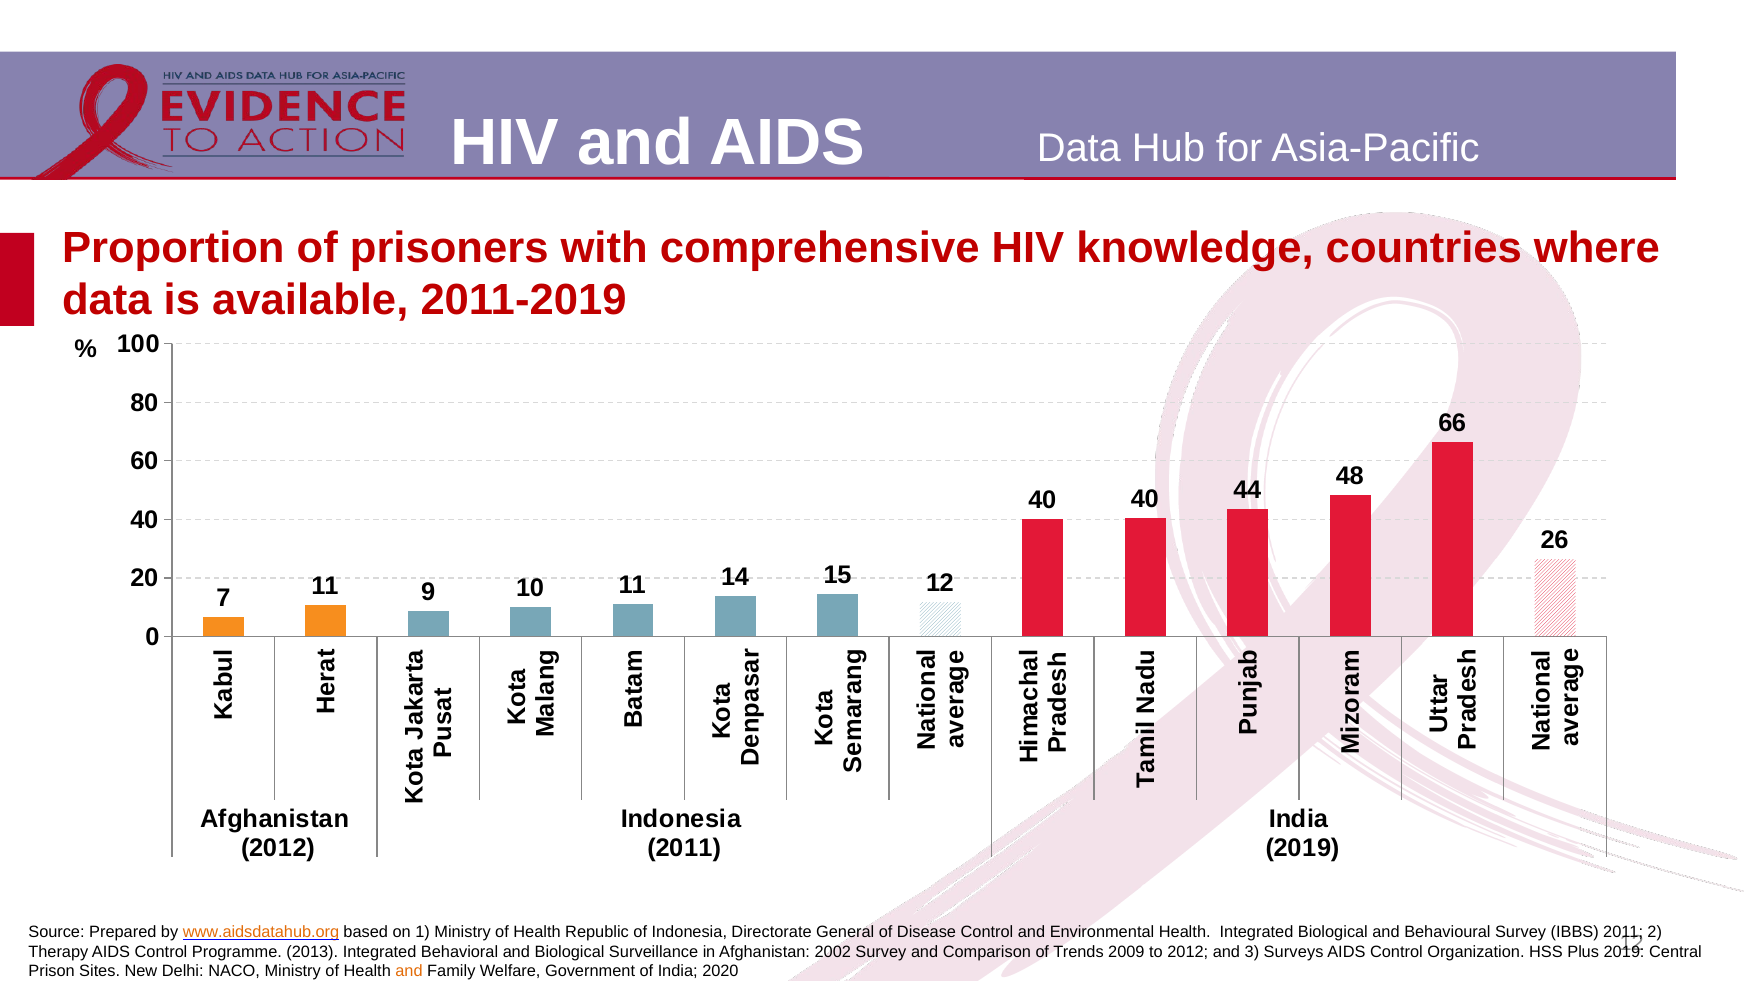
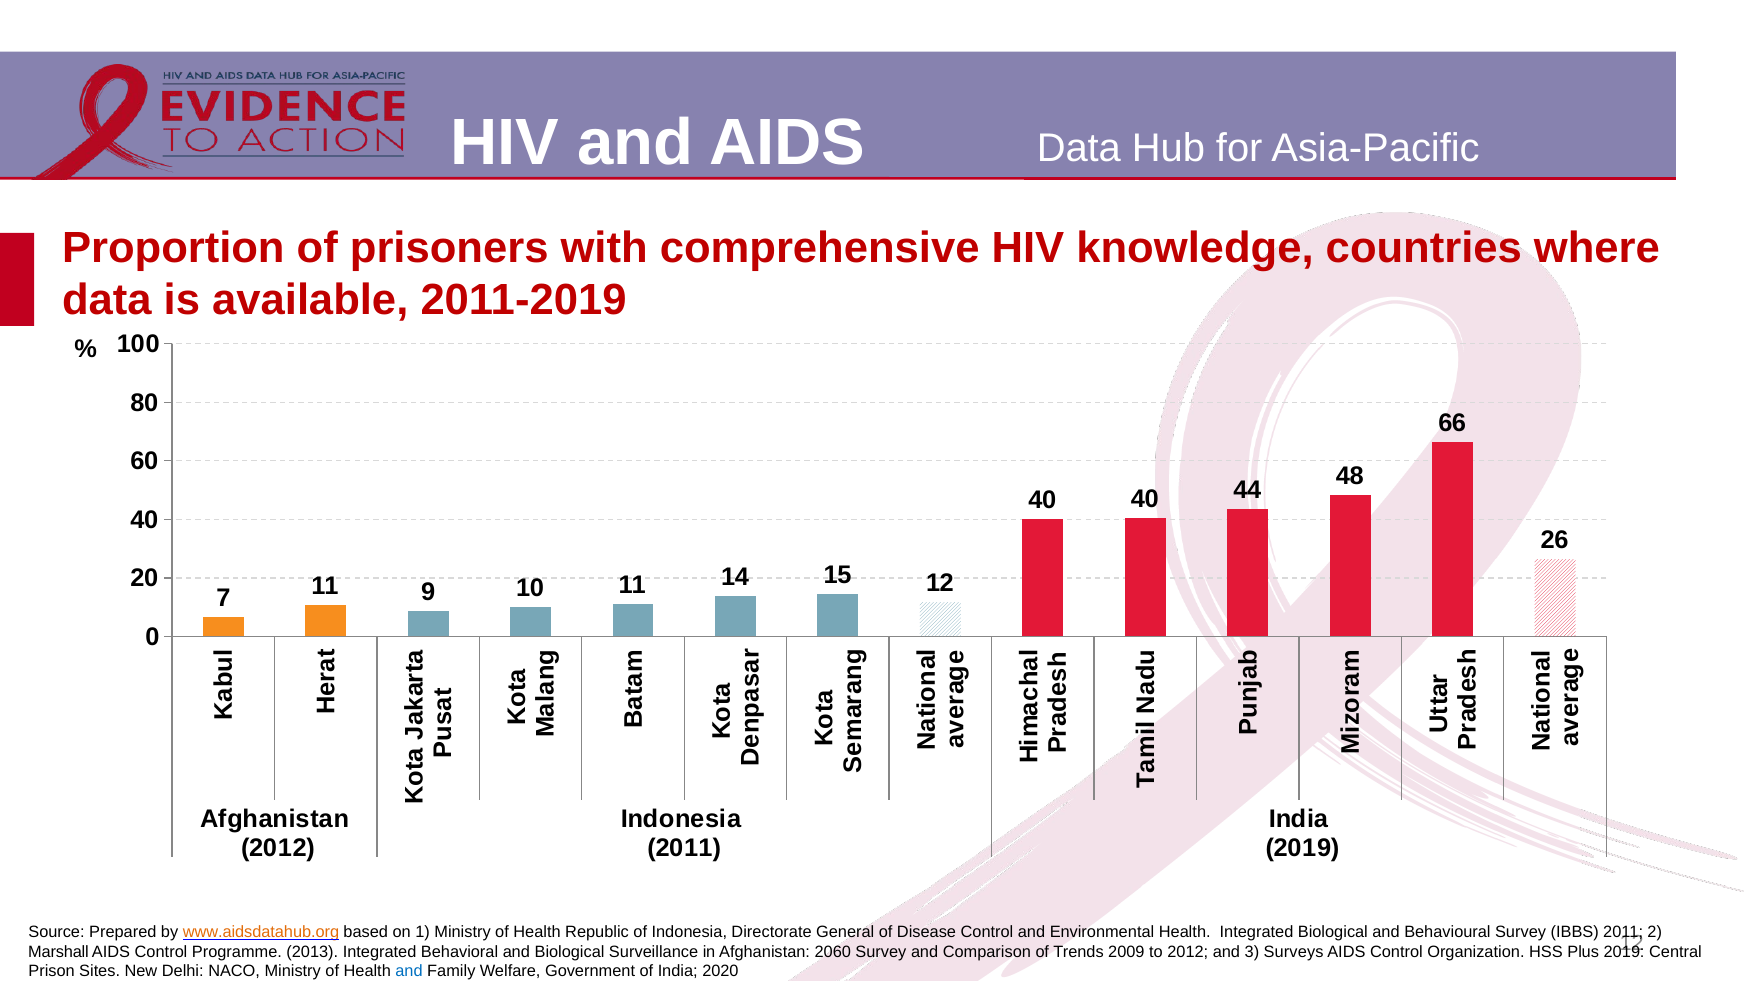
Therapy: Therapy -> Marshall (58, 952)
2002: 2002 -> 2060 (833, 952)
and colour: orange -> blue (409, 972)
